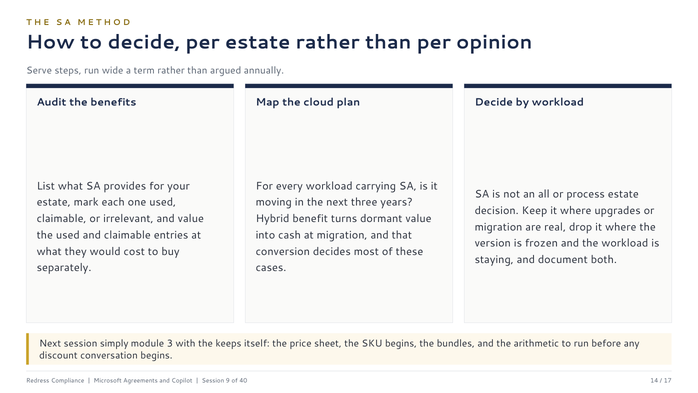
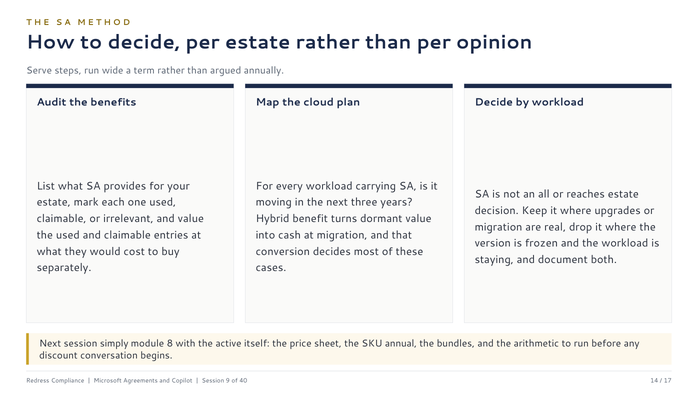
process: process -> reaches (586, 194)
3: 3 -> 8 (170, 343)
keeps: keeps -> active (228, 343)
SKU begins: begins -> annual (401, 343)
